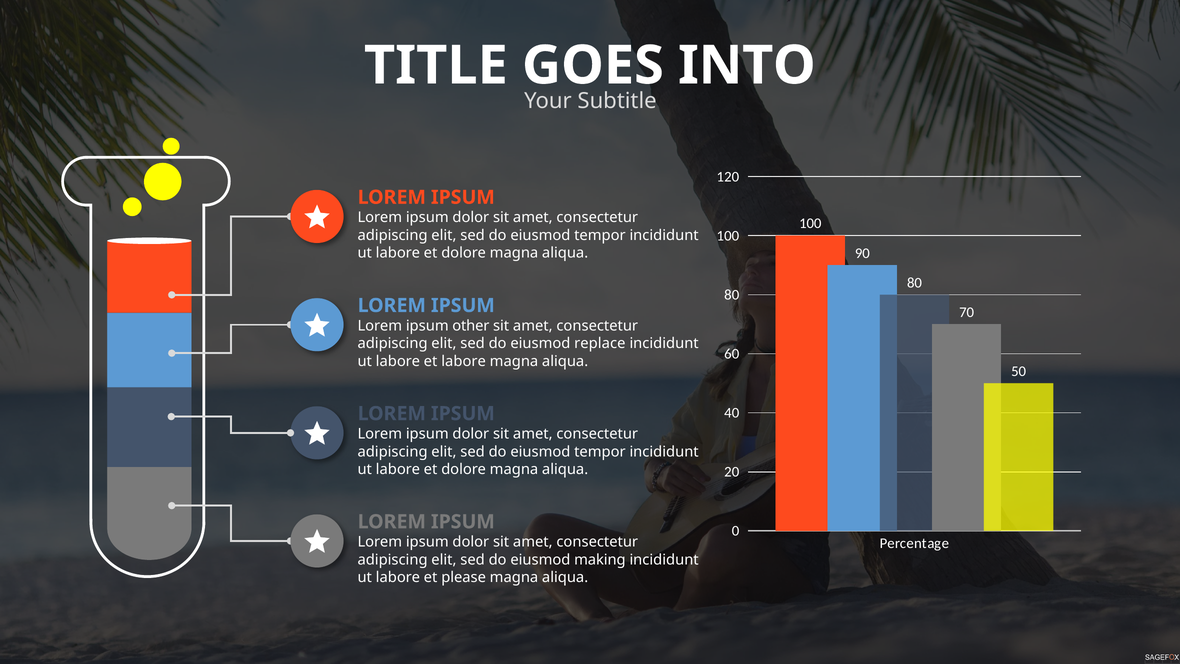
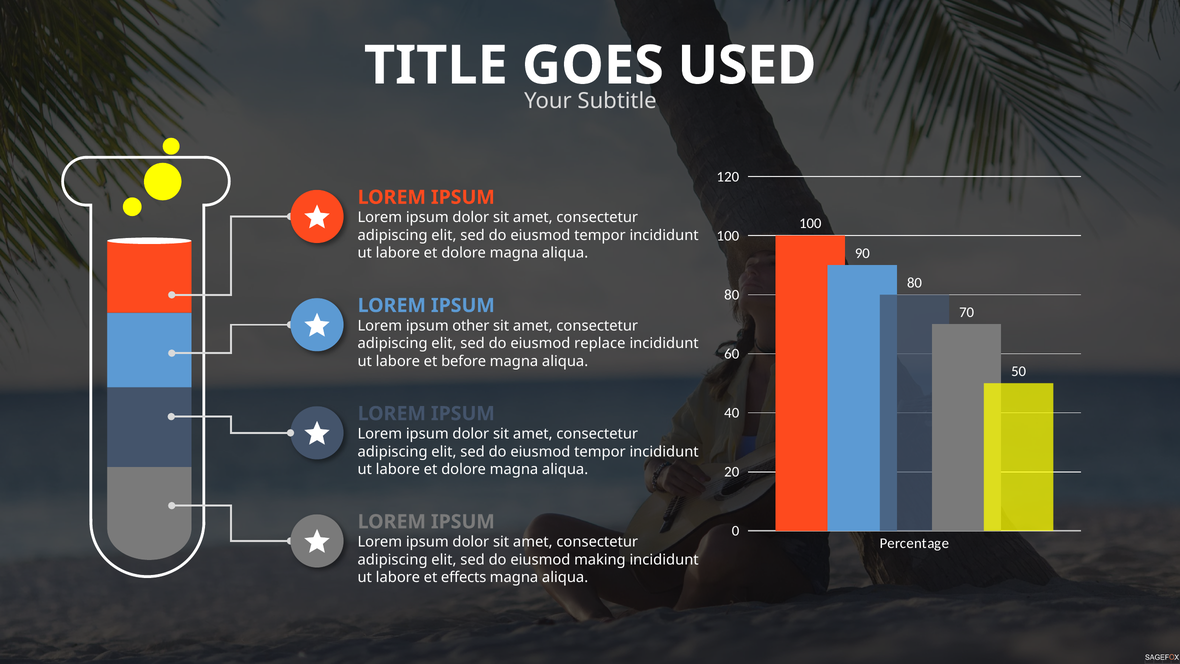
INTO: INTO -> USED (747, 66)
et labore: labore -> before (464, 361)
please: please -> effects (464, 577)
